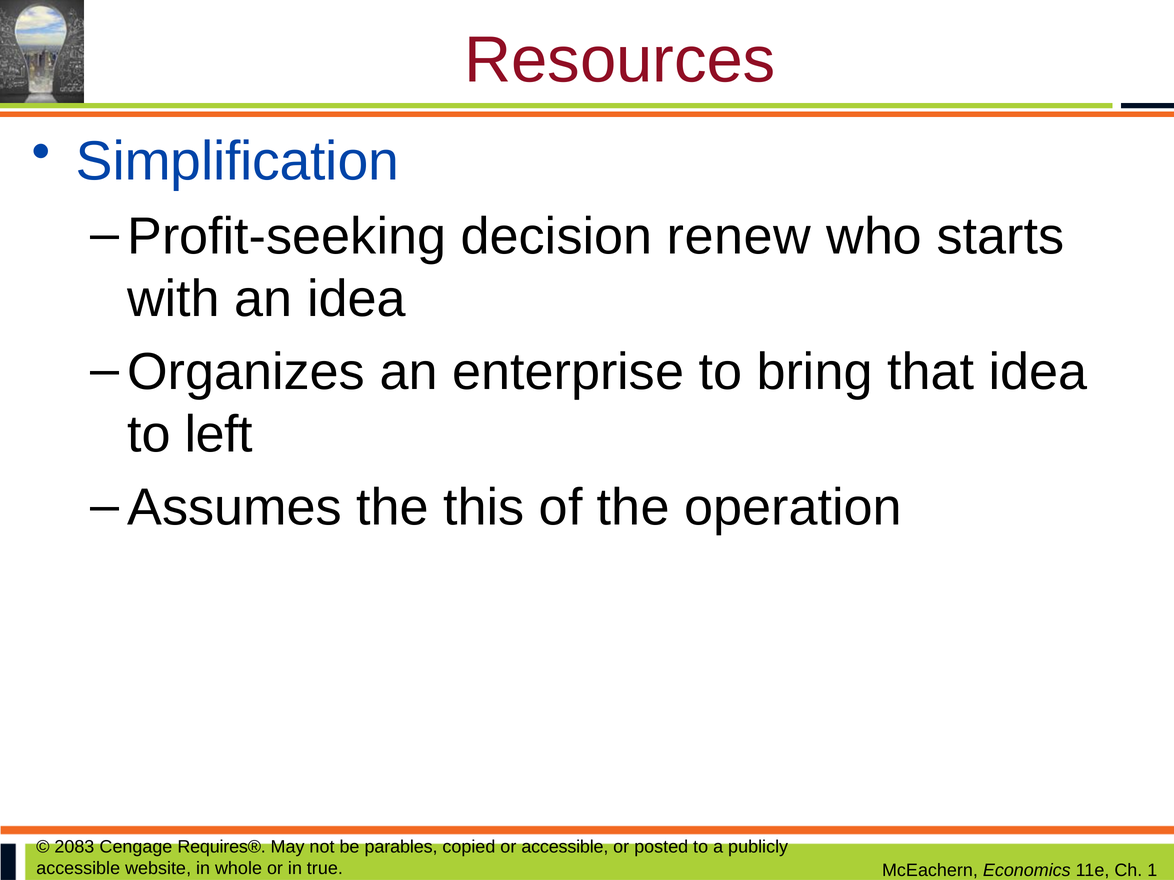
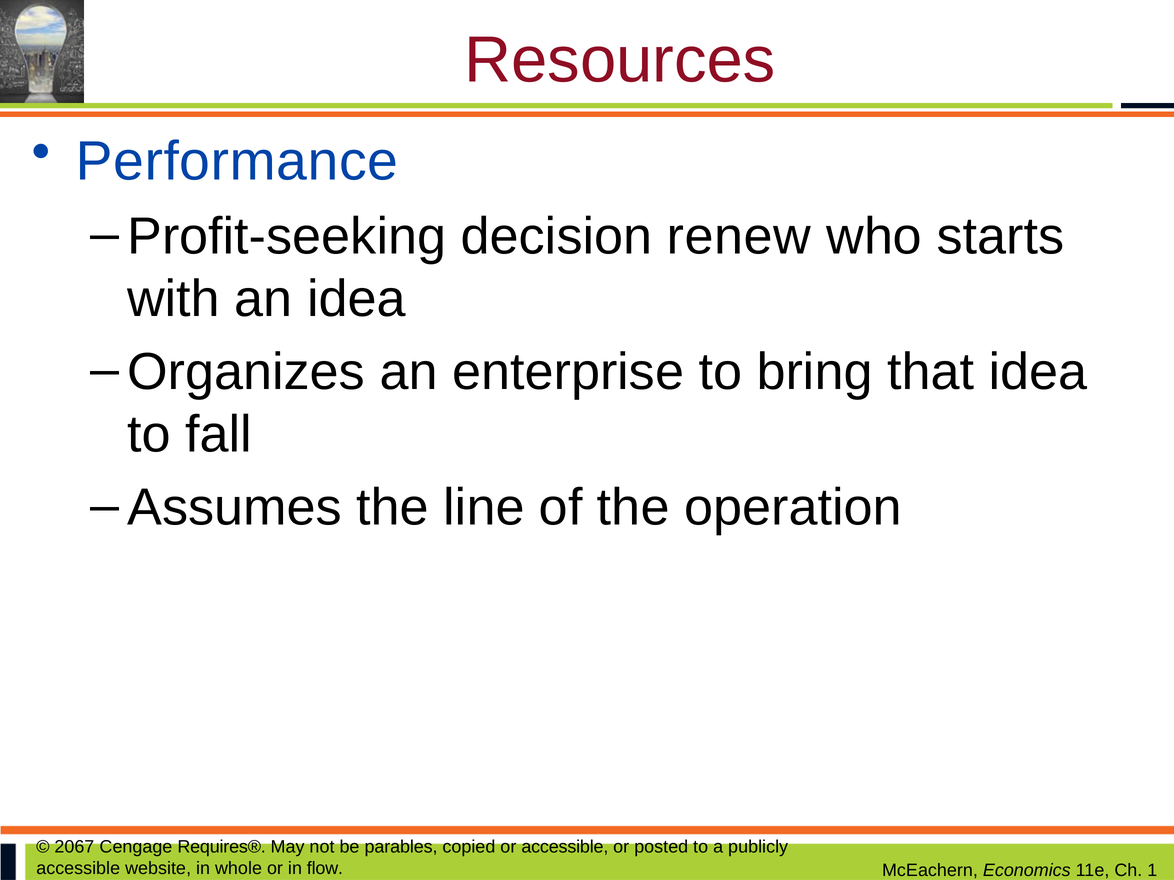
Simplification: Simplification -> Performance (237, 162)
left: left -> fall (218, 435)
this: this -> line (484, 508)
2083: 2083 -> 2067 (74, 847)
true: true -> flow (325, 869)
